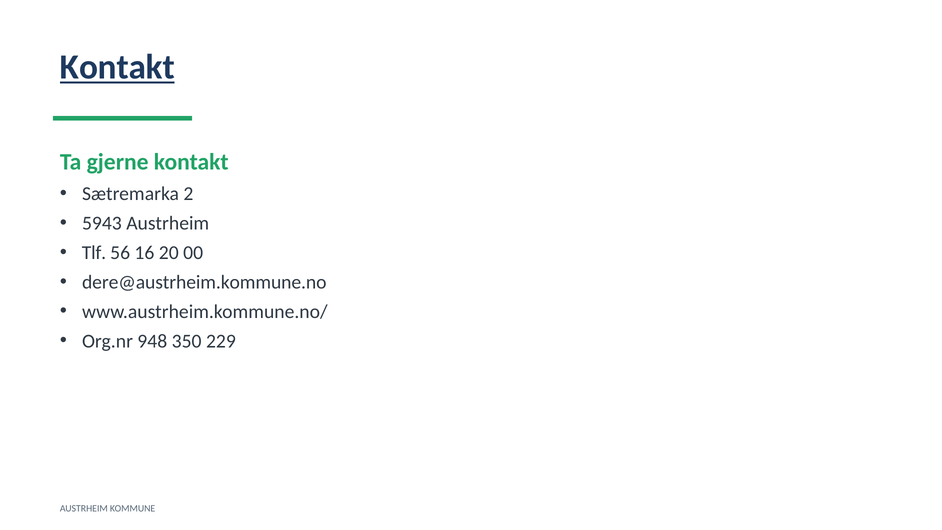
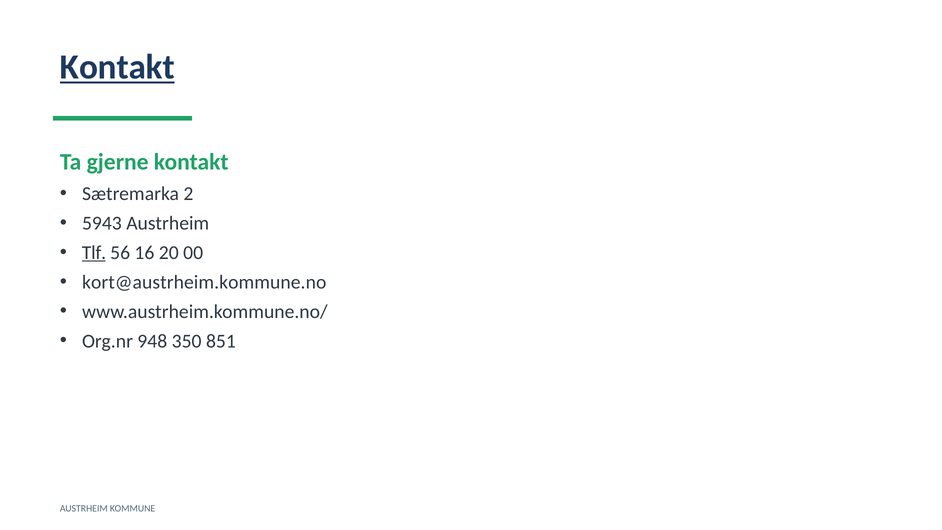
Tlf underline: none -> present (94, 253)
dere@austrheim.kommune.no: dere@austrheim.kommune.no -> kort@austrheim.kommune.no (204, 282)
229: 229 -> 851 (221, 341)
